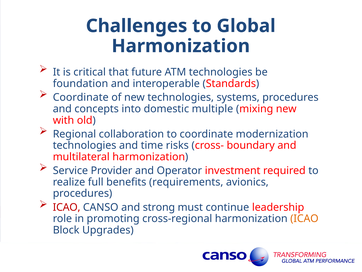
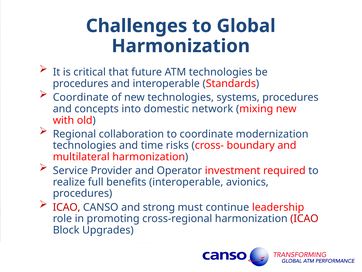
foundation: foundation -> procedures (81, 84)
multiple: multiple -> network (212, 109)
benefits requirements: requirements -> interoperable (186, 182)
ICAO colour: orange -> red (304, 218)
